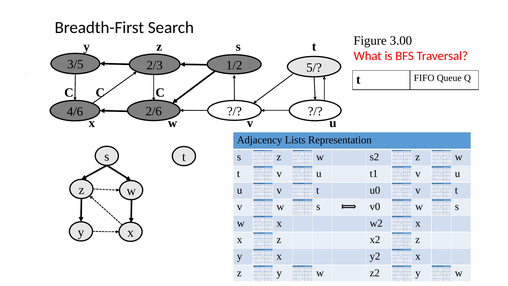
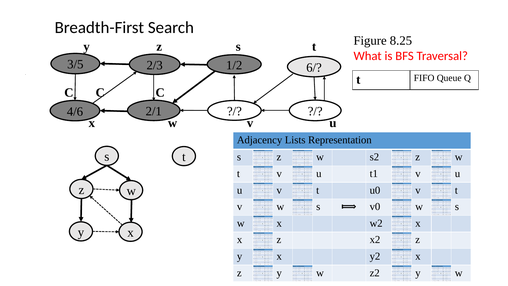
3.00: 3.00 -> 8.25 (401, 41)
5/: 5/ -> 6/ (314, 67)
2/6: 2/6 -> 2/1 (154, 111)
